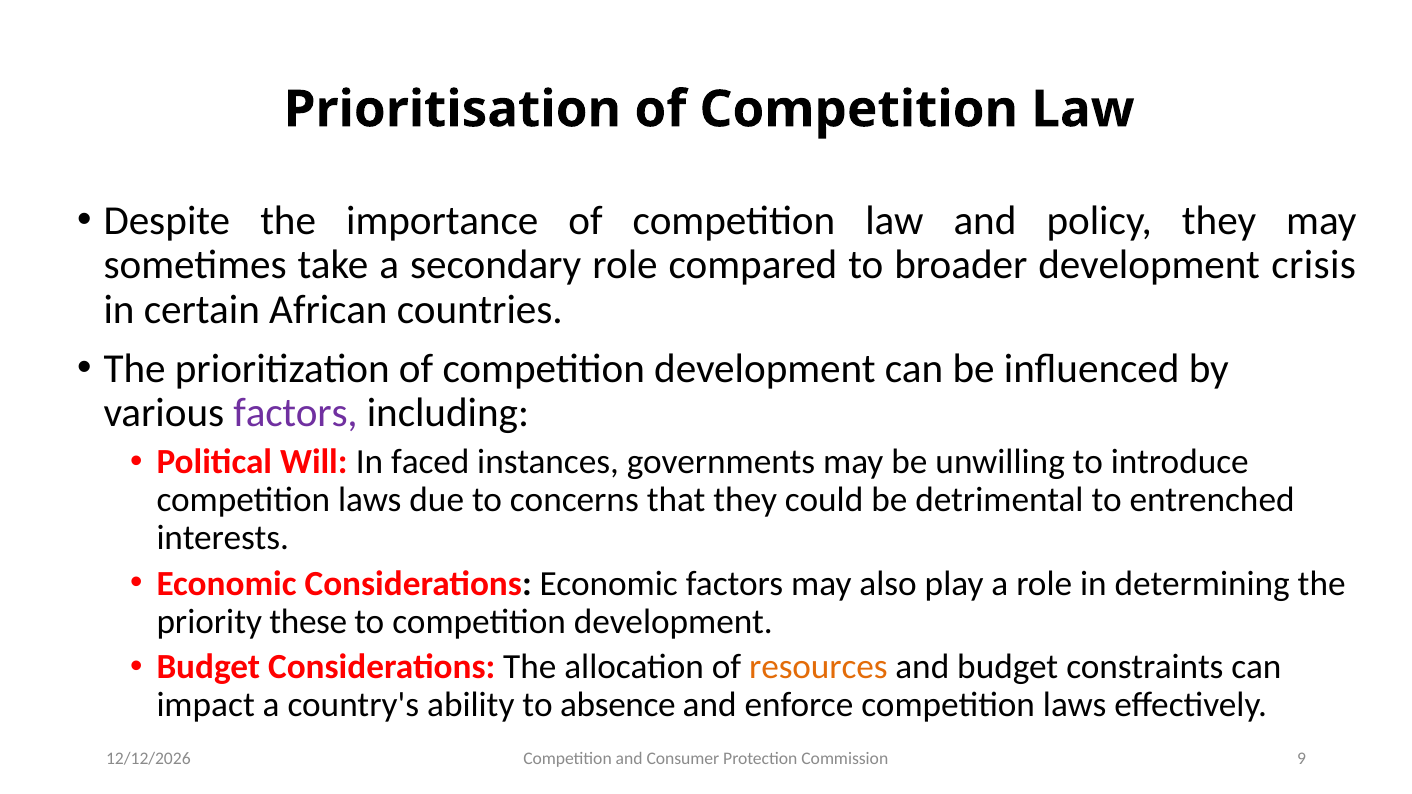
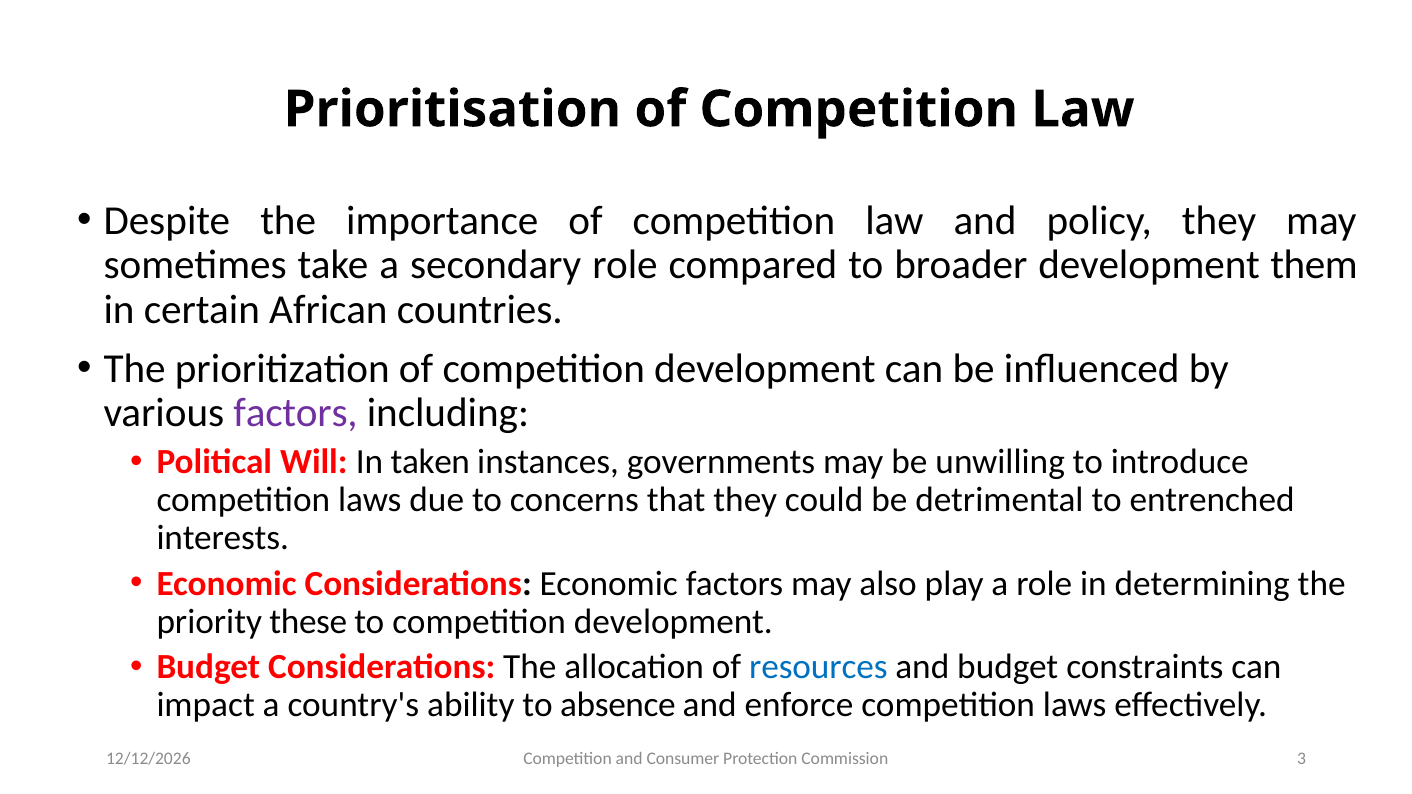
crisis: crisis -> them (1314, 265)
faced: faced -> taken (430, 462)
resources colour: orange -> blue (818, 667)
9: 9 -> 3 (1302, 758)
